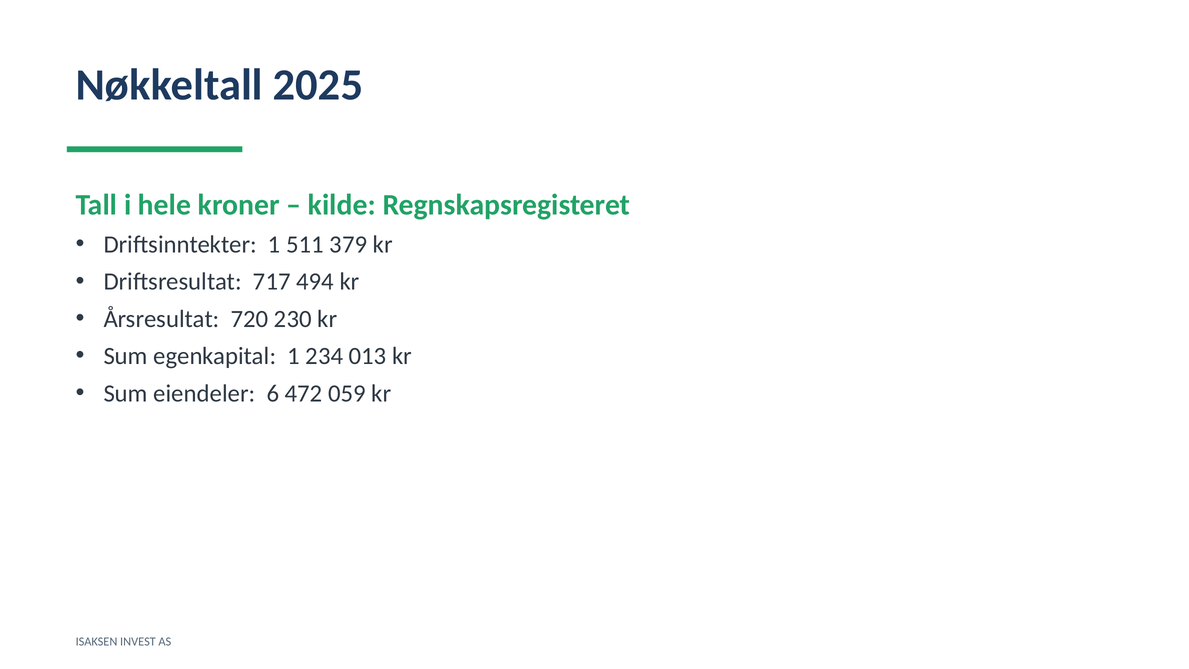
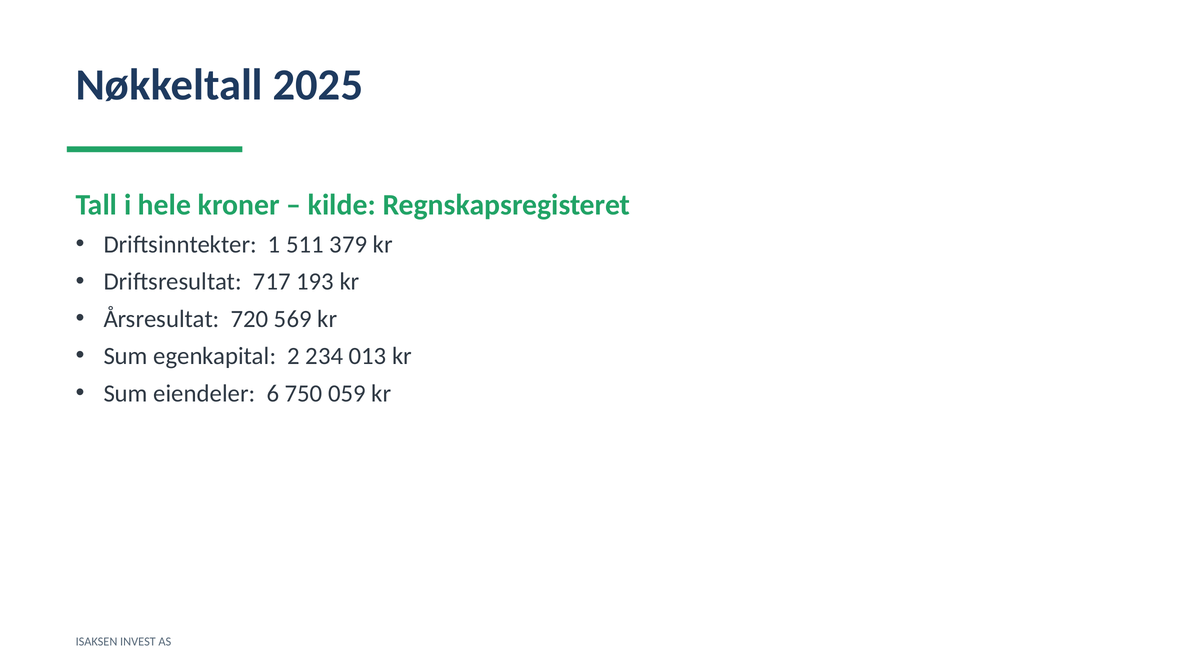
494: 494 -> 193 (315, 282)
230: 230 -> 569 (293, 319)
egenkapital 1: 1 -> 2 (294, 356)
472: 472 -> 750 (304, 393)
